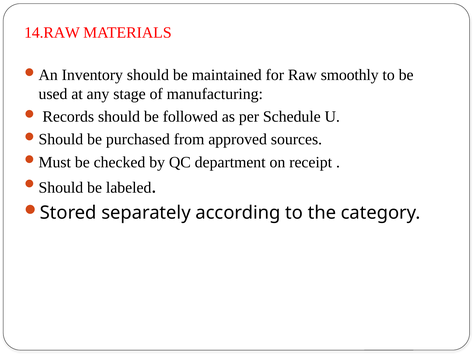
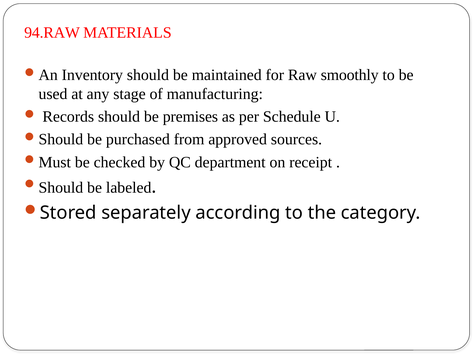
14.RAW: 14.RAW -> 94.RAW (52, 33)
followed: followed -> premises (190, 117)
